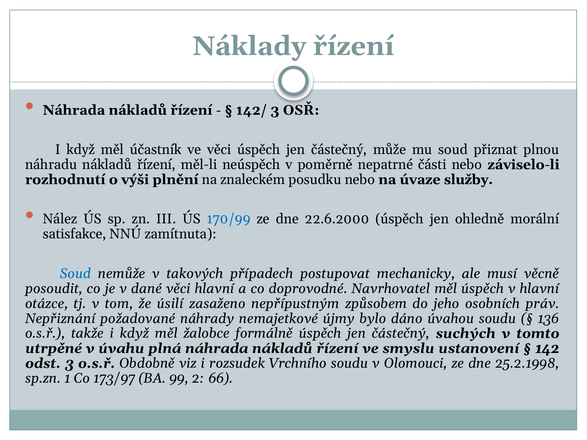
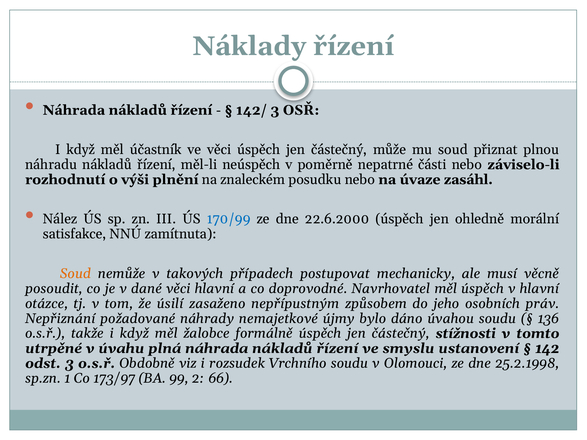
služby: služby -> zasáhl (468, 180)
Soud colour: blue -> orange (75, 274)
suchých: suchých -> stížnosti (466, 334)
